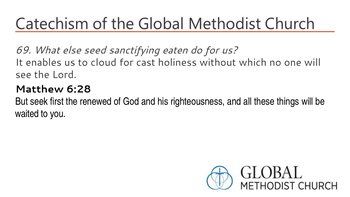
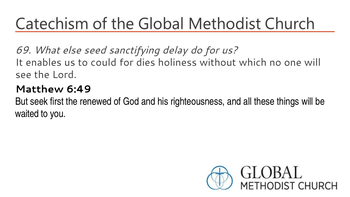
eaten: eaten -> delay (175, 50)
cloud: cloud -> could (104, 62)
cast: cast -> dies (146, 62)
6:28: 6:28 -> 6:49 (79, 89)
